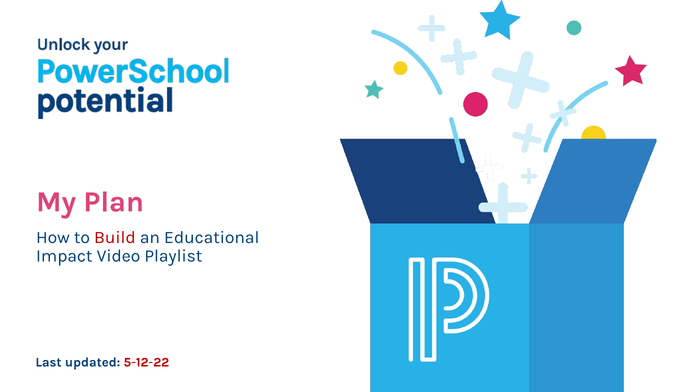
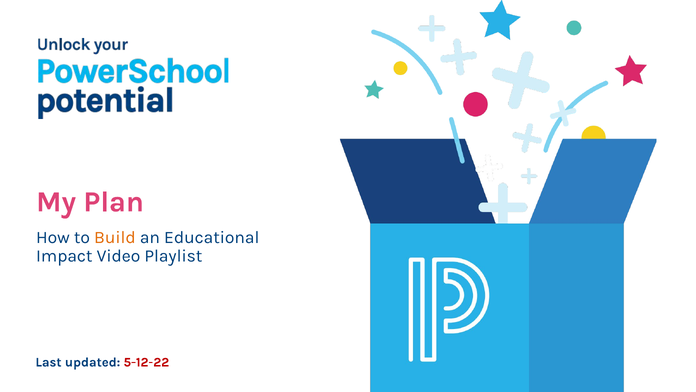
Build colour: red -> orange (115, 237)
